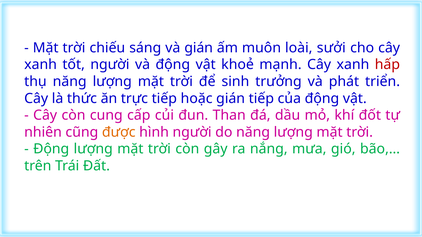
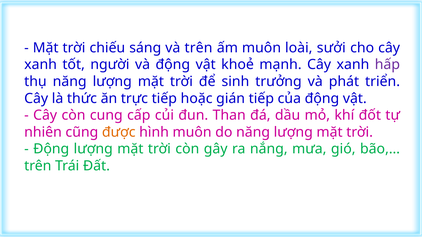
và gián: gián -> trên (199, 48)
hấp colour: red -> purple (387, 65)
hình người: người -> muôn (192, 132)
